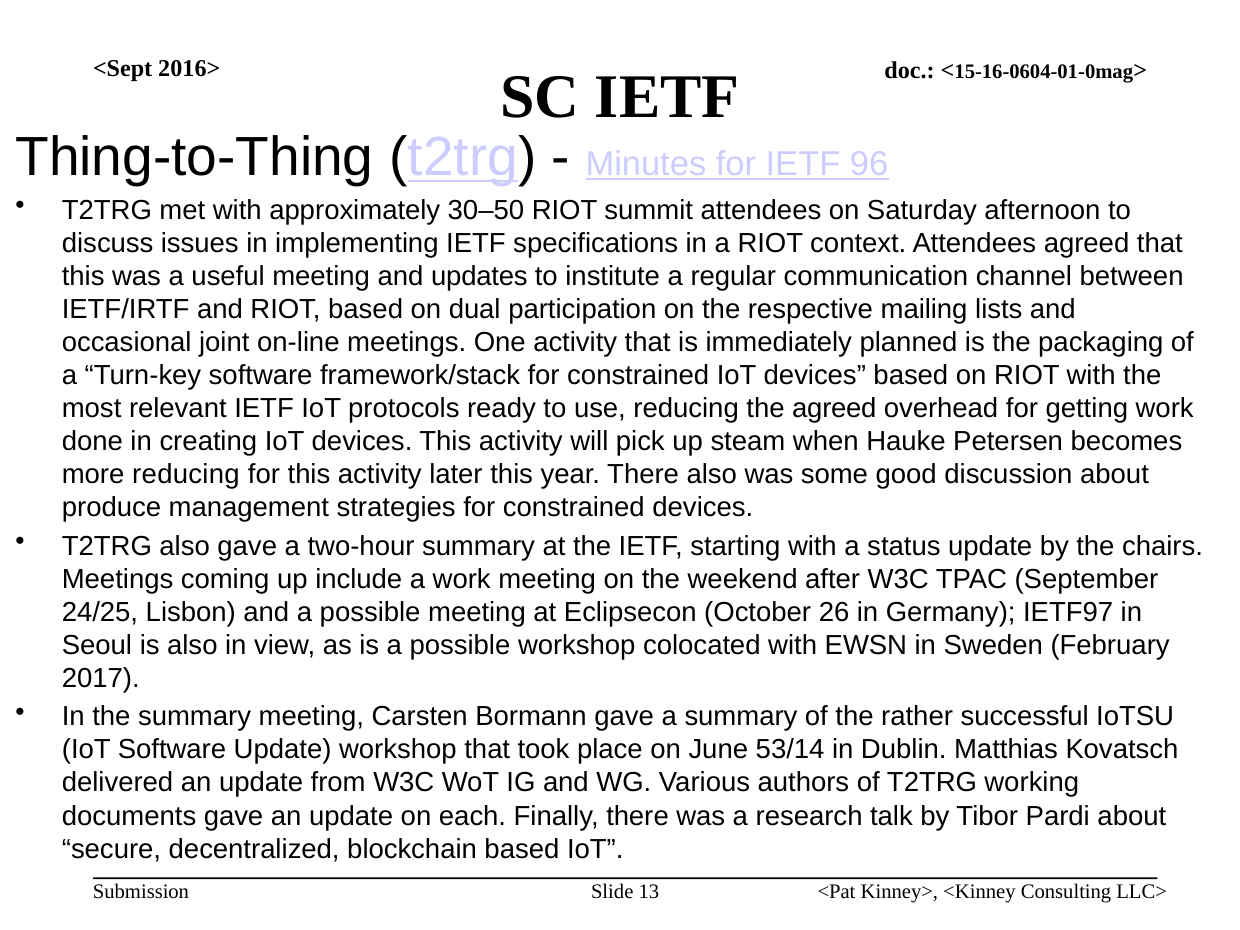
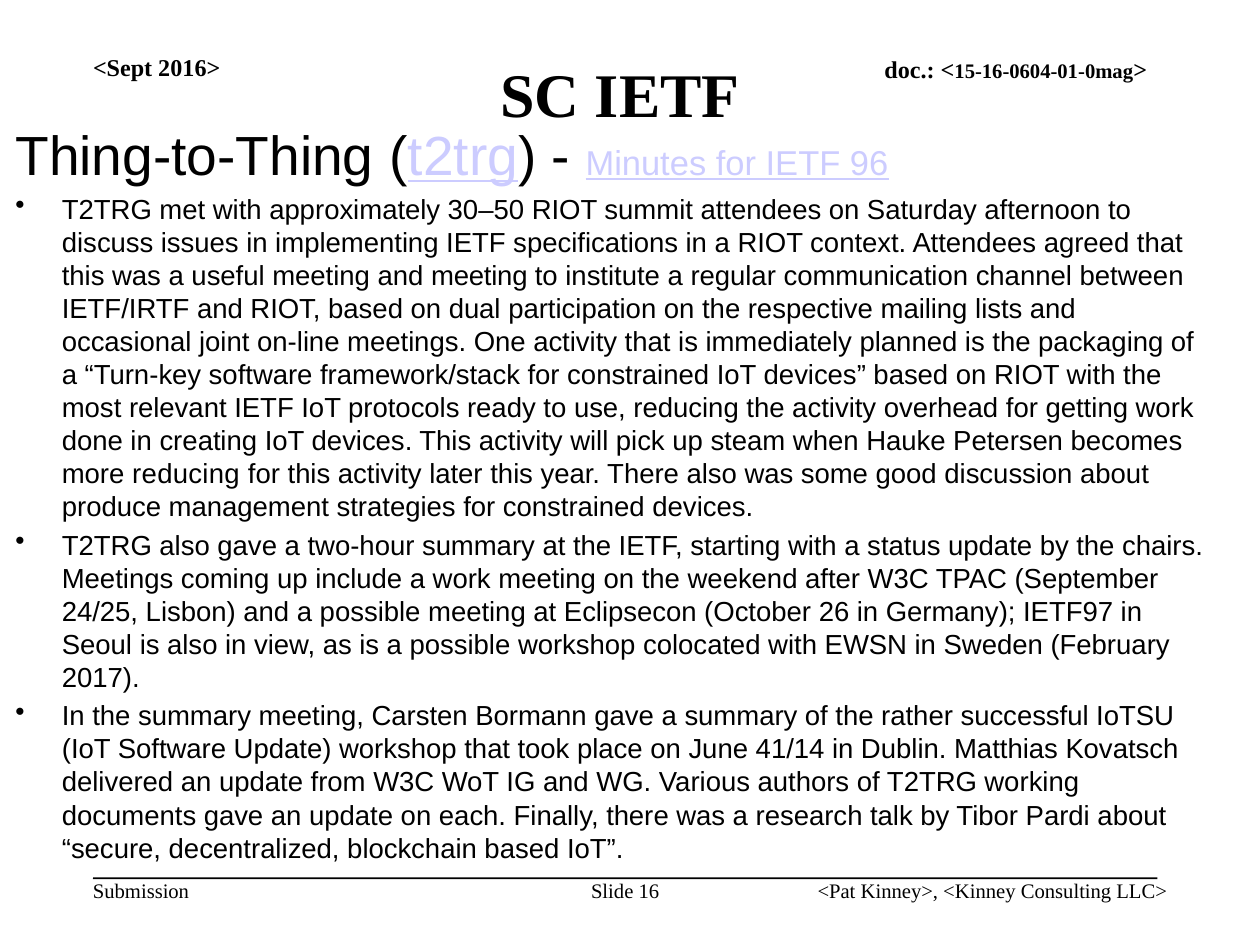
and updates: updates -> meeting (479, 276)
the agreed: agreed -> activity (834, 408)
53/14: 53/14 -> 41/14 (790, 750)
13: 13 -> 16 (649, 892)
